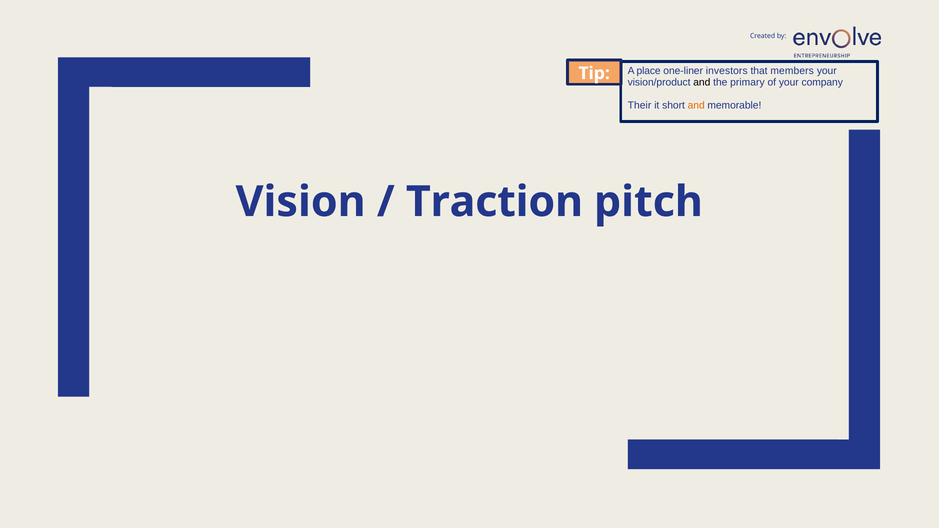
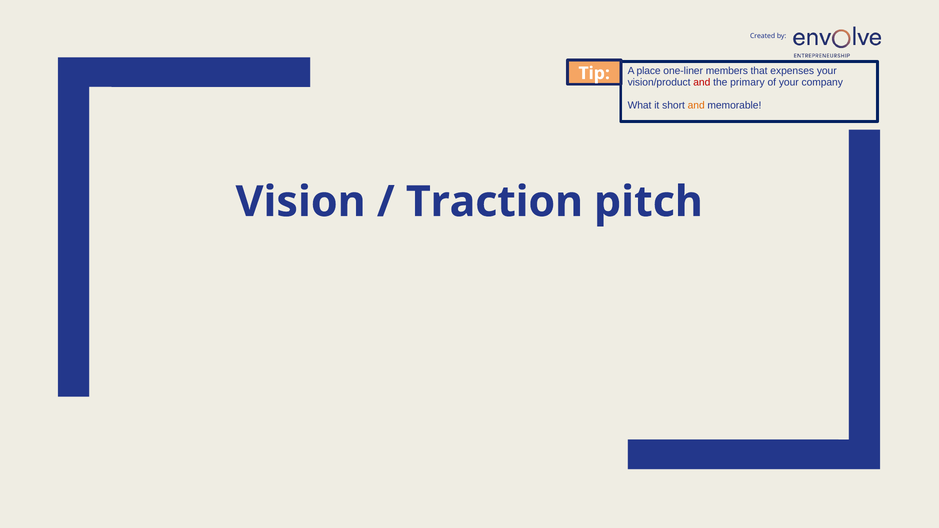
investors: investors -> members (727, 71)
members: members -> expenses (792, 71)
and colour: black -> red (702, 82)
Their: Their -> What (640, 106)
